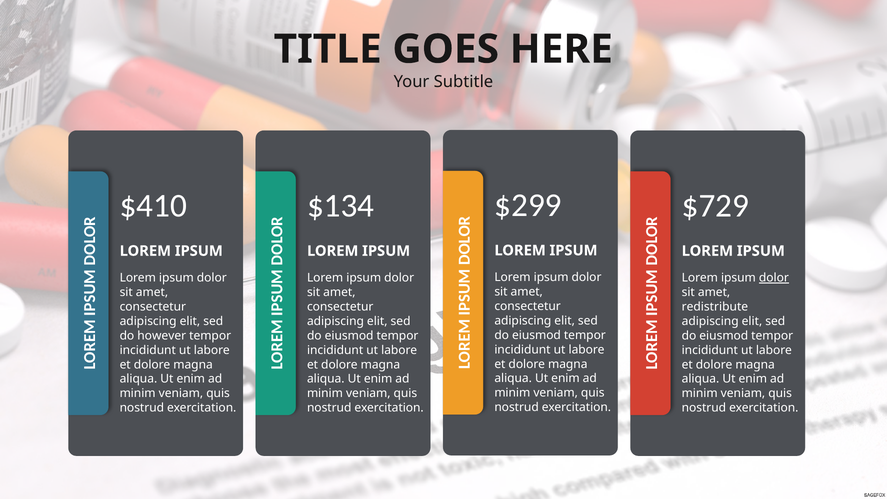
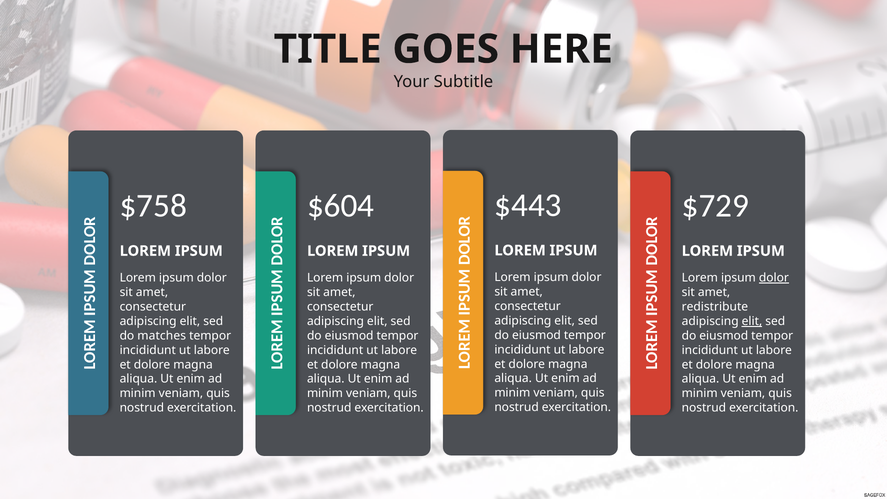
$299: $299 -> $443 (528, 205)
$410: $410 -> $758 (153, 206)
$134: $134 -> $604 (341, 206)
elit underline: none -> present (752, 321)
however: however -> matches (162, 336)
